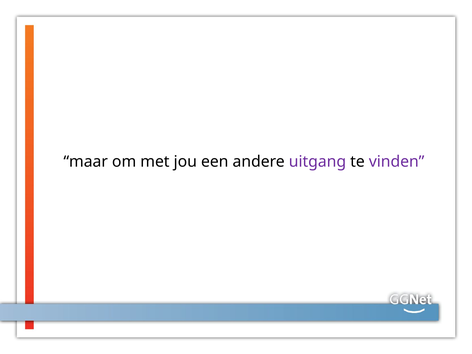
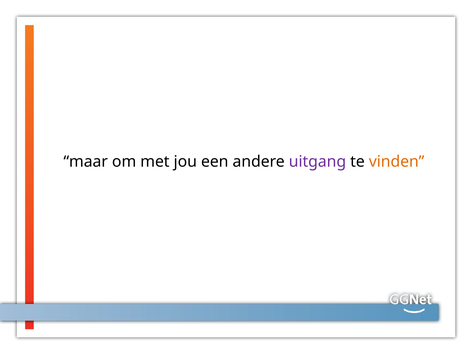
vinden colour: purple -> orange (397, 162)
